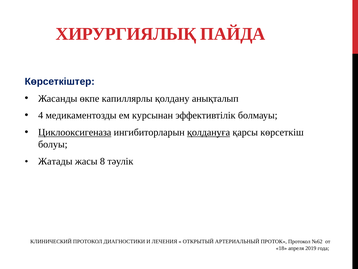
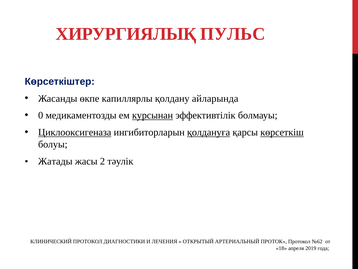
ПАЙДА: ПАЙДА -> ПУЛЬС (233, 34)
анықталып: анықталып -> айларында (215, 98)
4: 4 -> 0 (41, 115)
курсынан underline: none -> present (153, 115)
көрсеткіш underline: none -> present (282, 132)
8: 8 -> 2 (102, 161)
